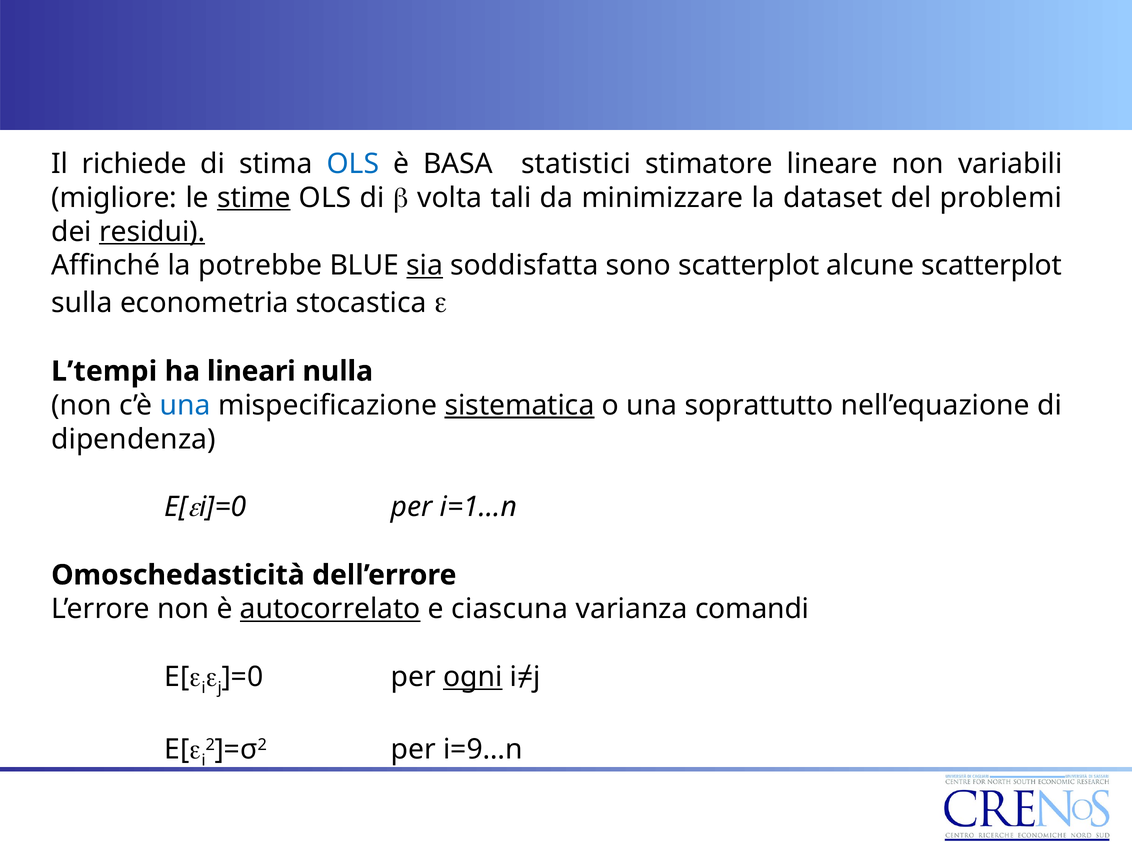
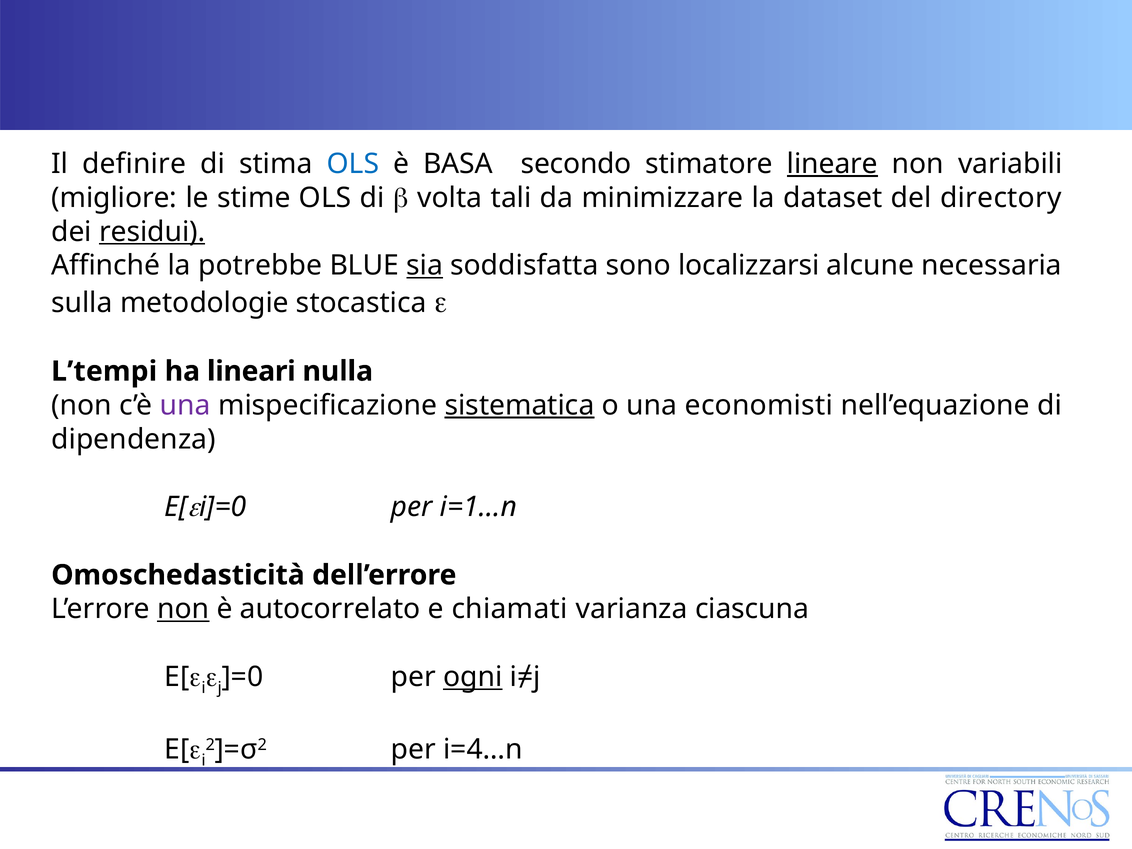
richiede: richiede -> definire (134, 164)
statistici: statistici -> secondo (576, 164)
lineare underline: none -> present (832, 164)
stime underline: present -> none (254, 198)
problemi: problemi -> directory (1001, 198)
sono scatterplot: scatterplot -> localizzarsi (749, 266)
alcune scatterplot: scatterplot -> necessaria (992, 266)
econometria: econometria -> metodologie (204, 303)
una colour: blue -> purple (185, 405)
soprattutto: soprattutto -> economisti (759, 405)
non underline: none -> present (183, 609)
autocorrelato underline: present -> none (330, 609)
ciascuna: ciascuna -> chiamati (510, 609)
comandi: comandi -> ciascuna (752, 609)
i=9…n: i=9…n -> i=4…n (483, 750)
